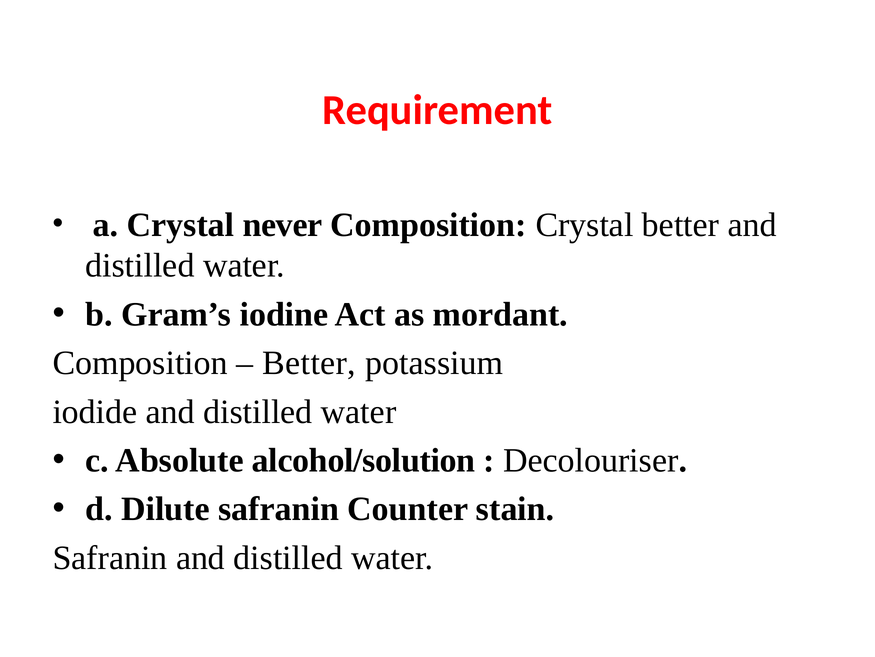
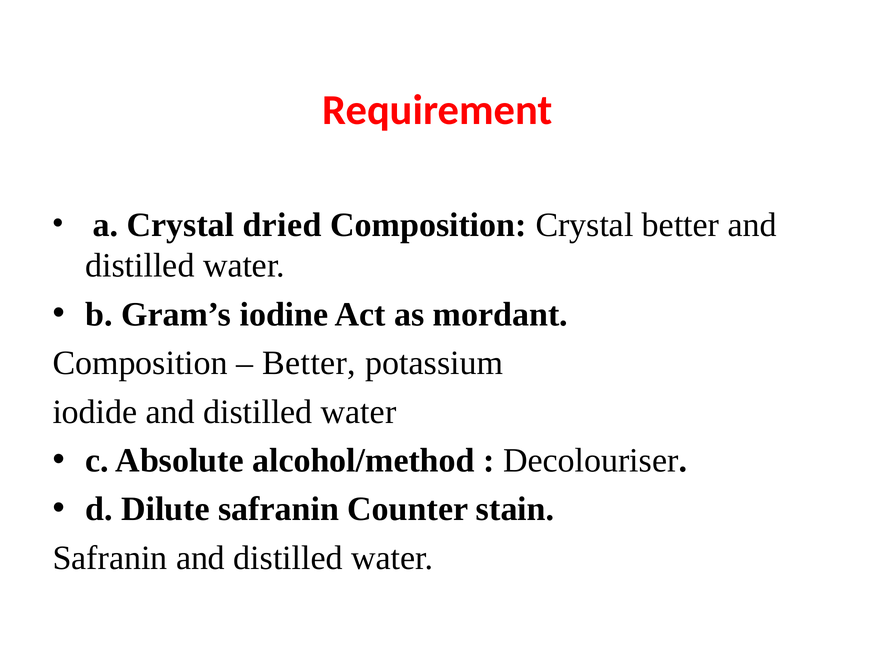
never: never -> dried (282, 225)
alcohol/solution: alcohol/solution -> alcohol/method (363, 460)
